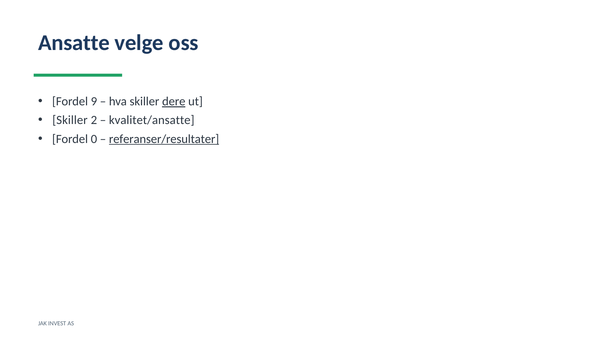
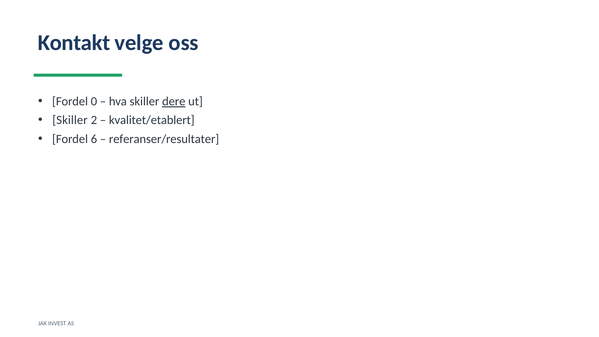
Ansatte: Ansatte -> Kontakt (74, 43)
9: 9 -> 0 (94, 101)
kvalitet/ansatte: kvalitet/ansatte -> kvalitet/etablert (152, 120)
0: 0 -> 6 (94, 139)
referanser/resultater underline: present -> none (164, 139)
